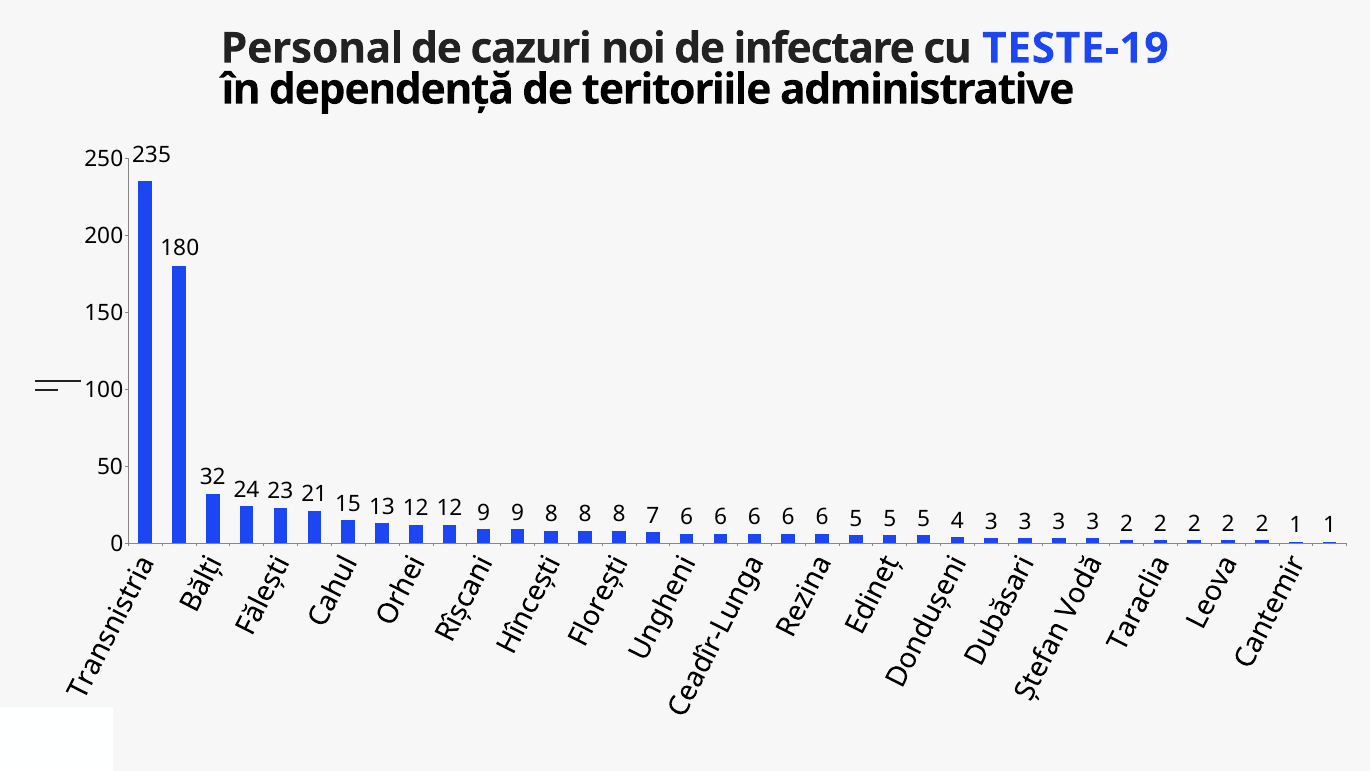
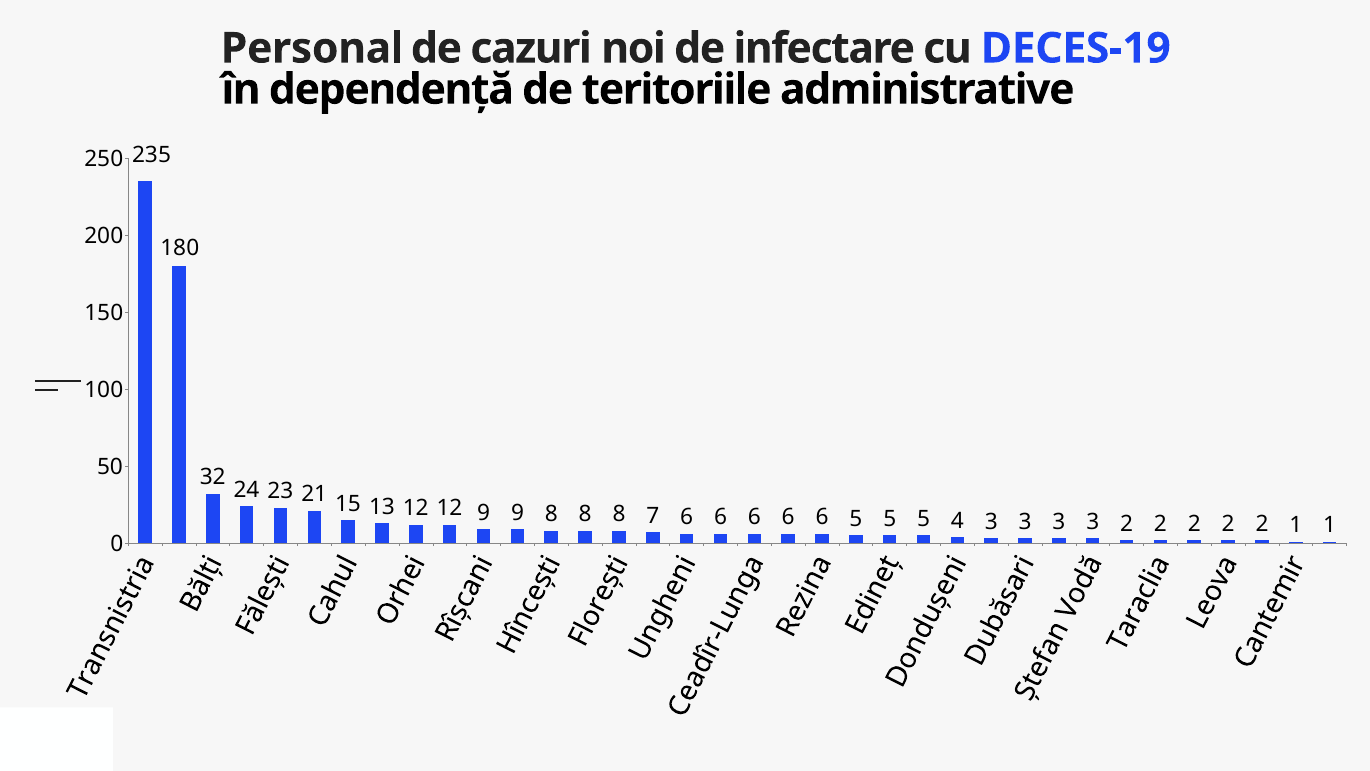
TESTE-19: TESTE-19 -> DECES-19 (1076, 48)
